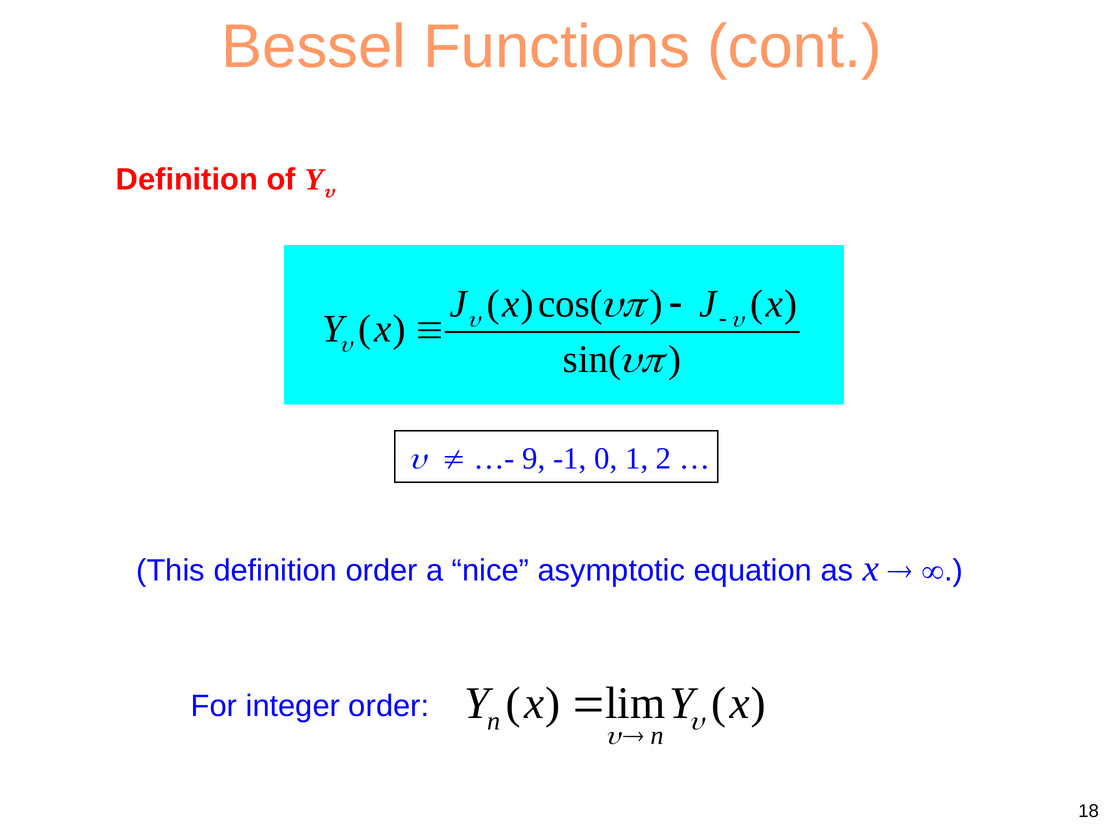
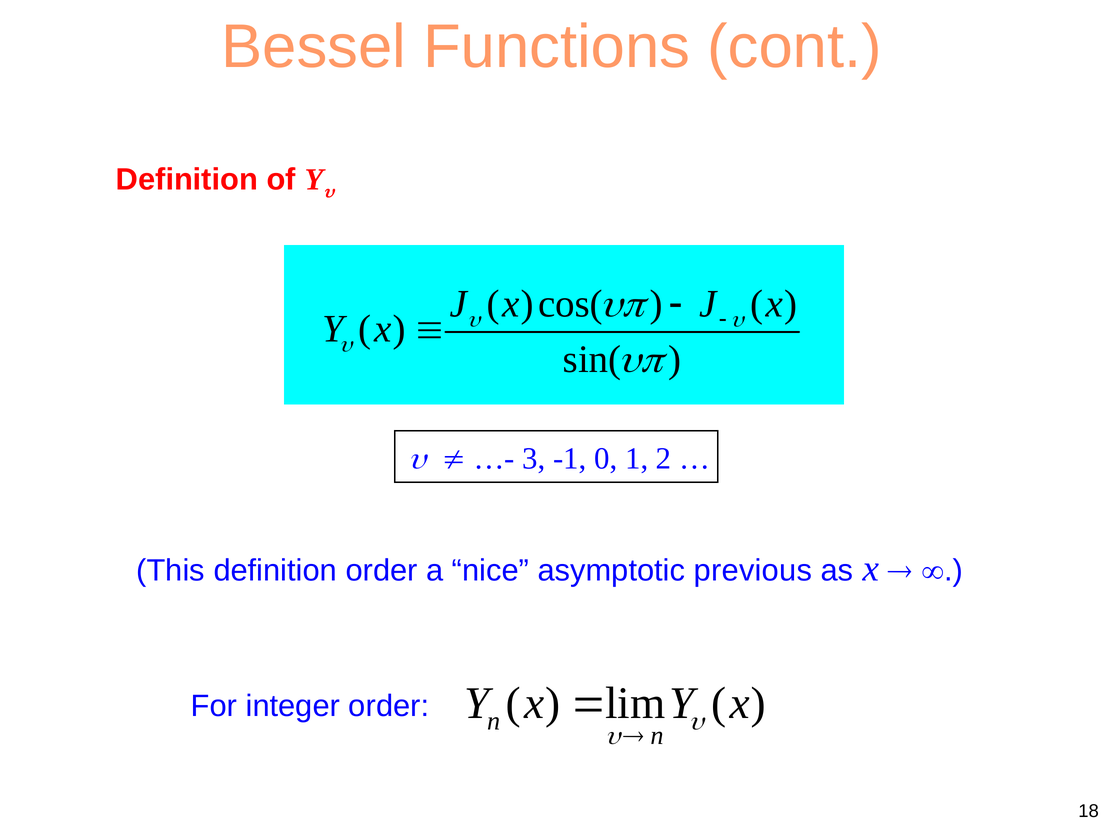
9: 9 -> 3 (534, 459)
equation: equation -> previous (753, 571)
